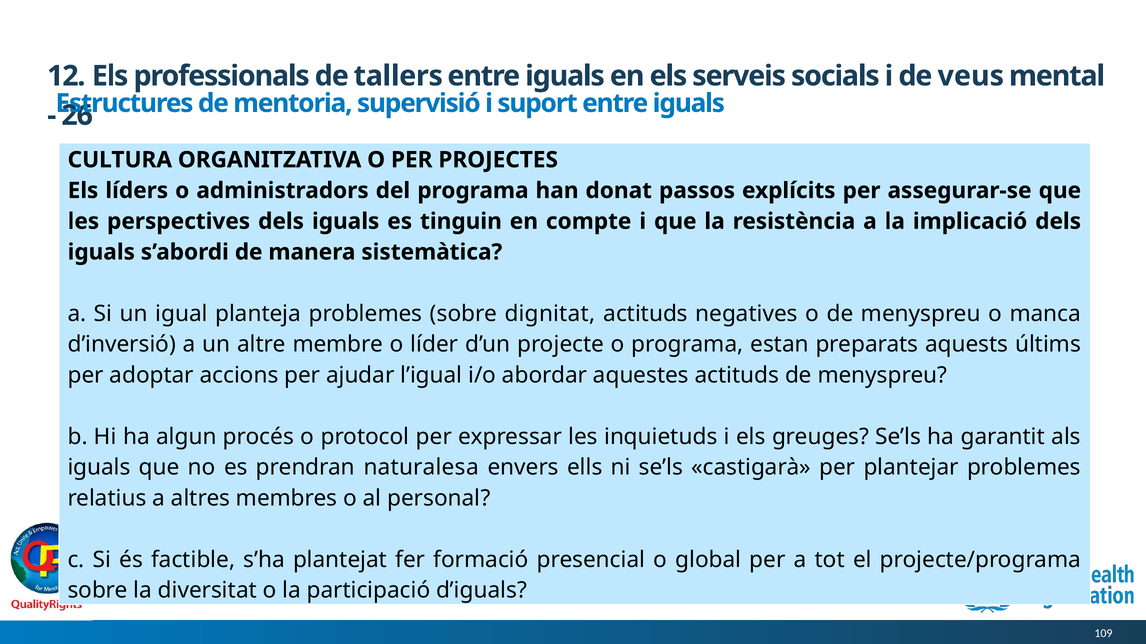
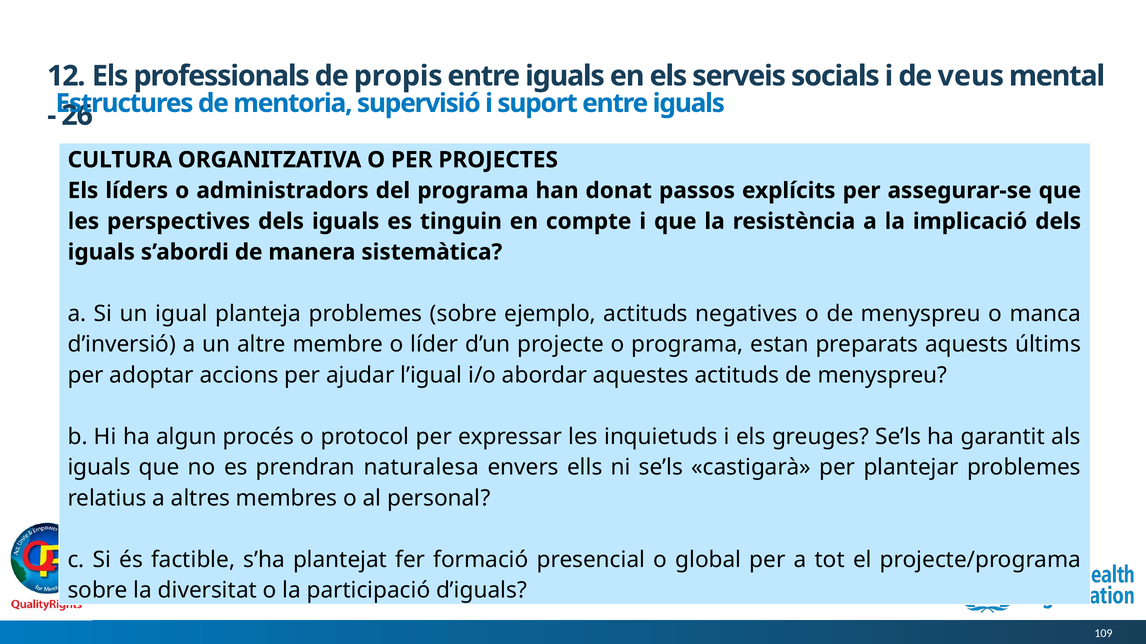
tallers: tallers -> propis (398, 76)
dignitat: dignitat -> ejemplo (550, 314)
